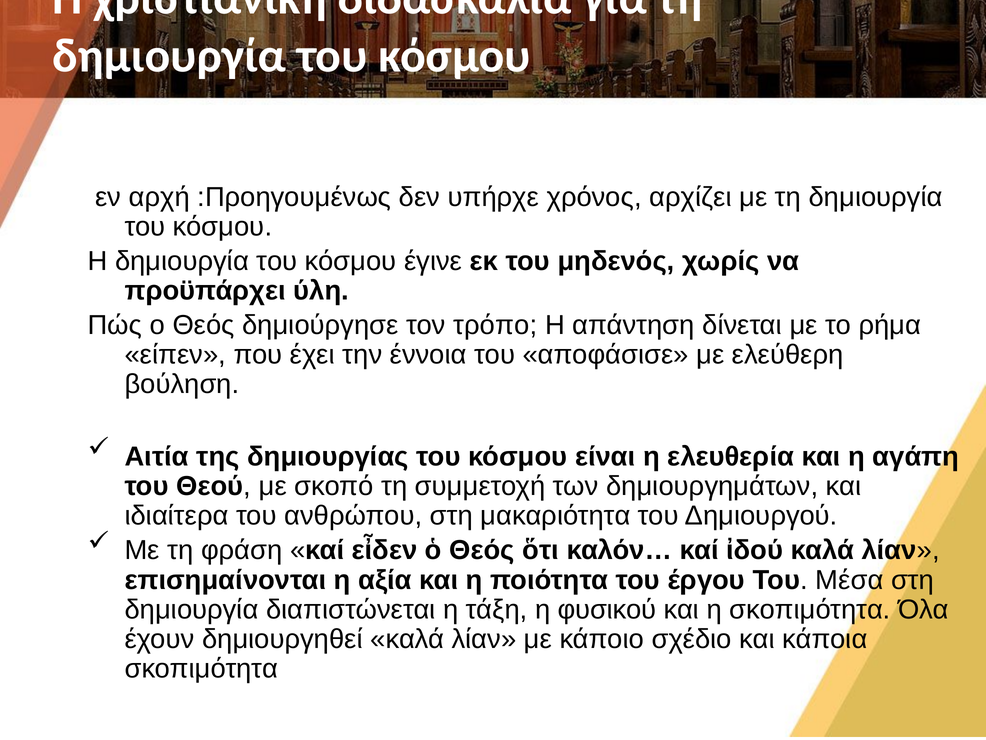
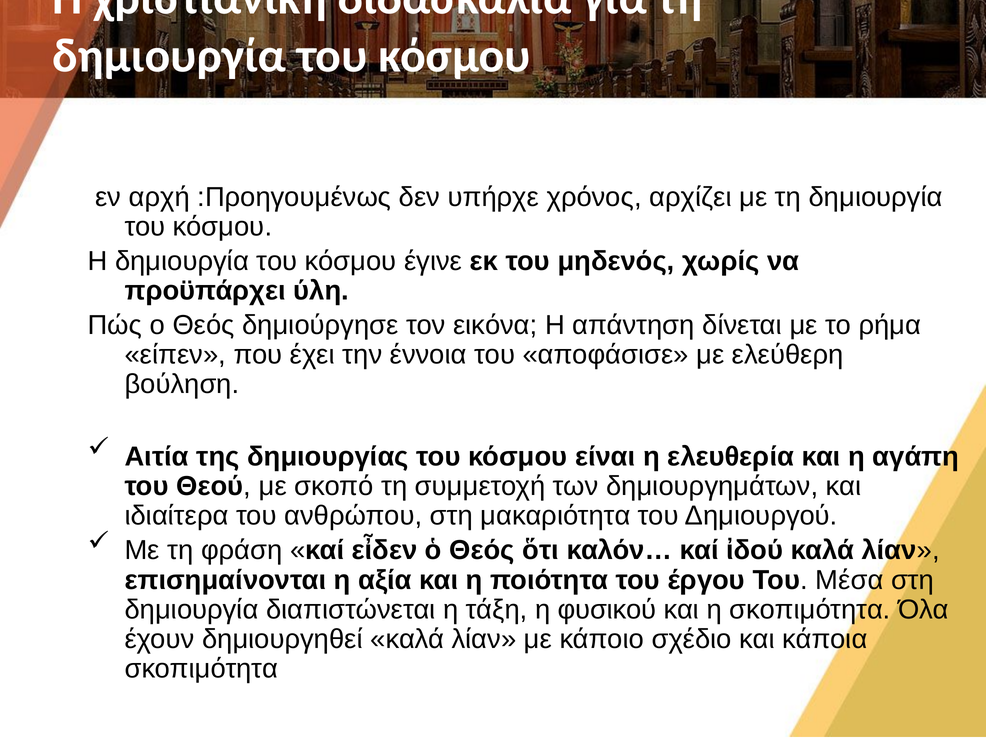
τρόπο: τρόπο -> εικόνα (495, 325)
